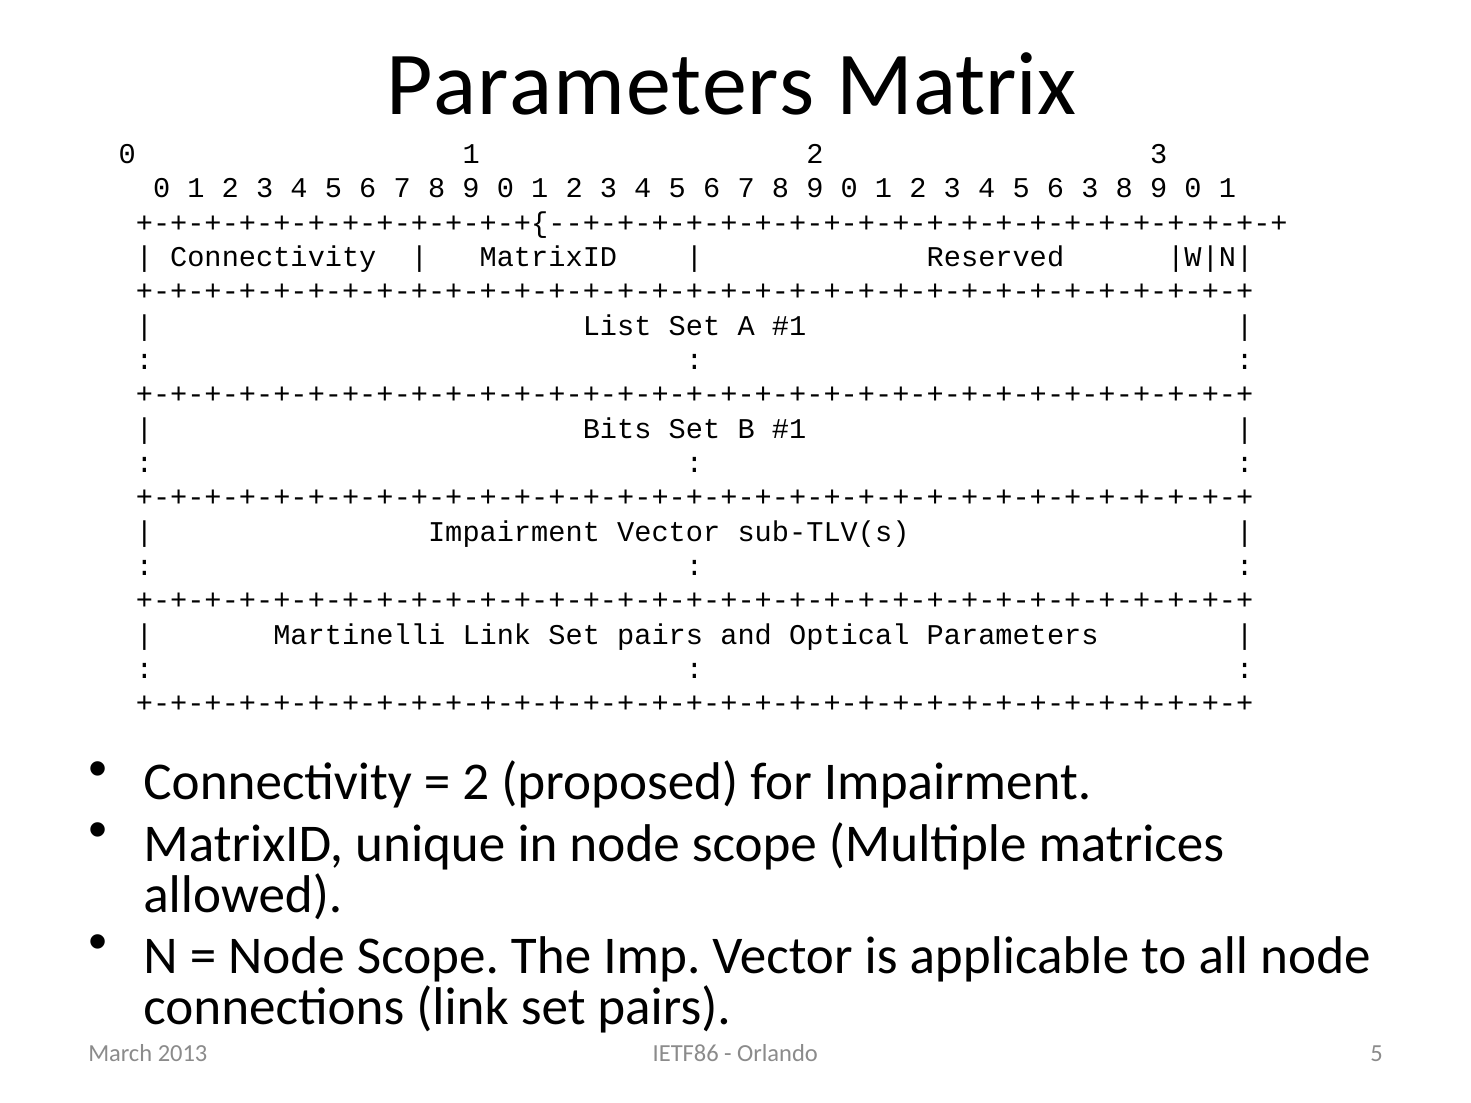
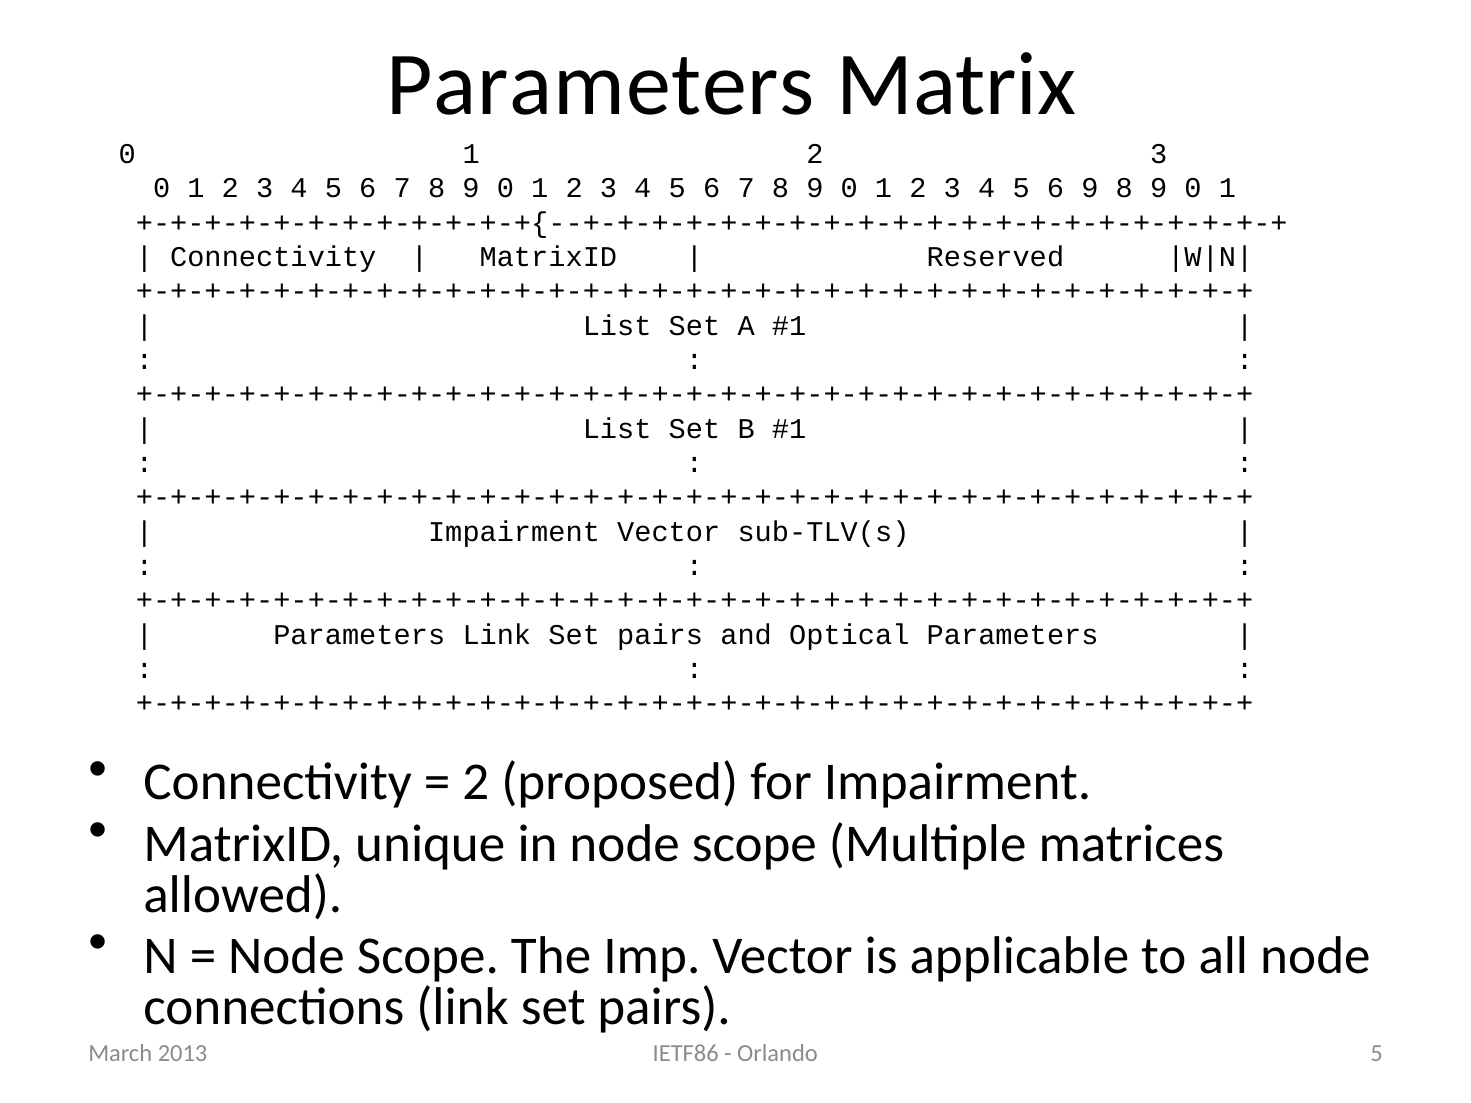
6 3: 3 -> 9 (1090, 189)
Bits: Bits -> List (617, 429)
Martinelli: Martinelli -> Parameters (359, 635)
